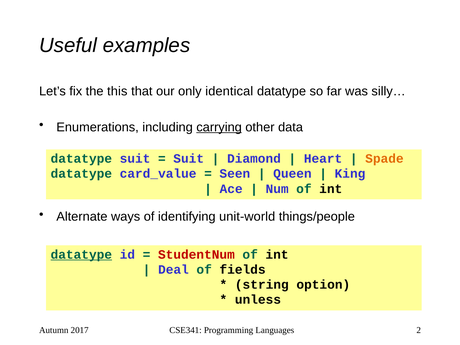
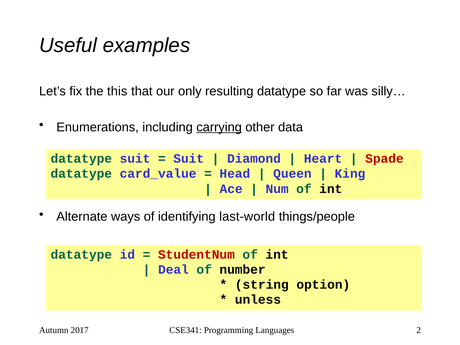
identical: identical -> resulting (229, 91)
Spade colour: orange -> red (384, 159)
Seen: Seen -> Head (235, 174)
unit-world: unit-world -> last-world (247, 217)
datatype underline: present -> none (81, 254)
fields: fields -> number (243, 270)
